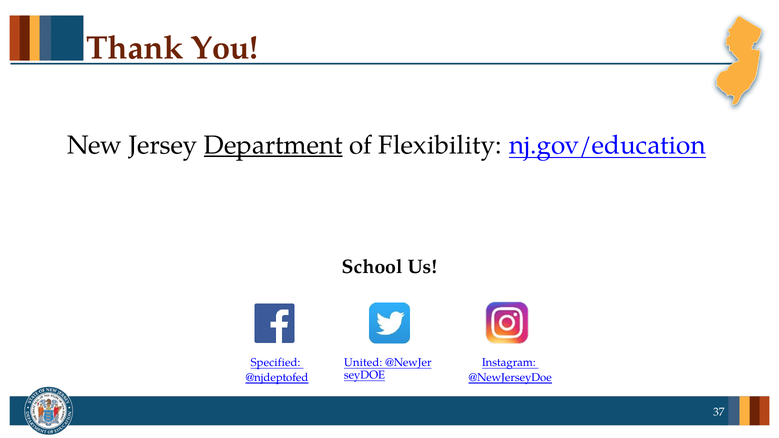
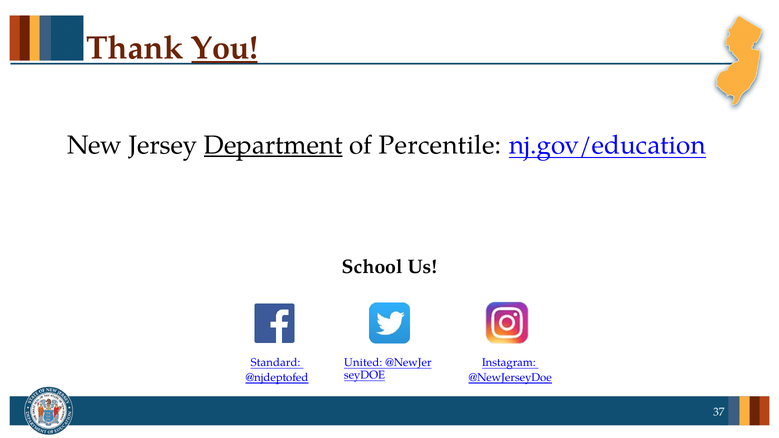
You underline: none -> present (225, 48)
Flexibility: Flexibility -> Percentile (440, 145)
Specified: Specified -> Standard (276, 363)
